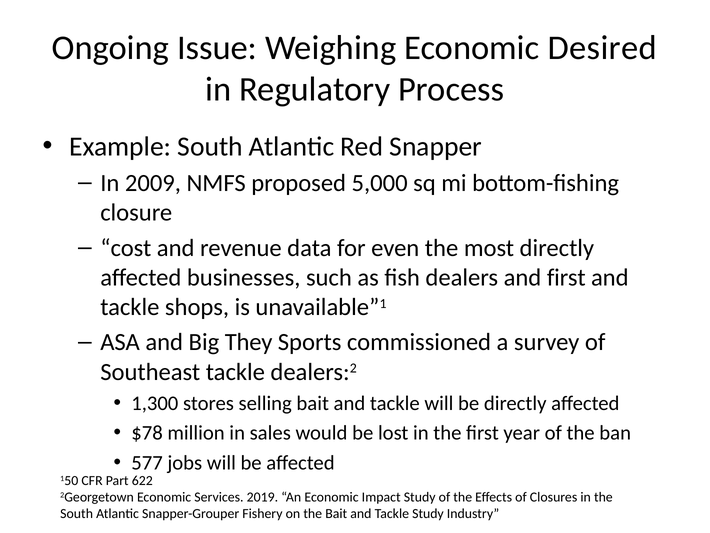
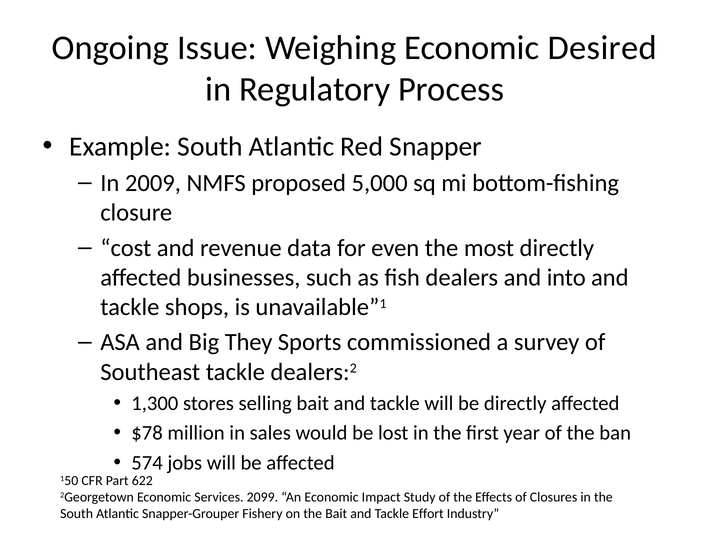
and first: first -> into (566, 277)
577: 577 -> 574 (147, 462)
2019: 2019 -> 2099 (262, 497)
Tackle Study: Study -> Effort (428, 513)
